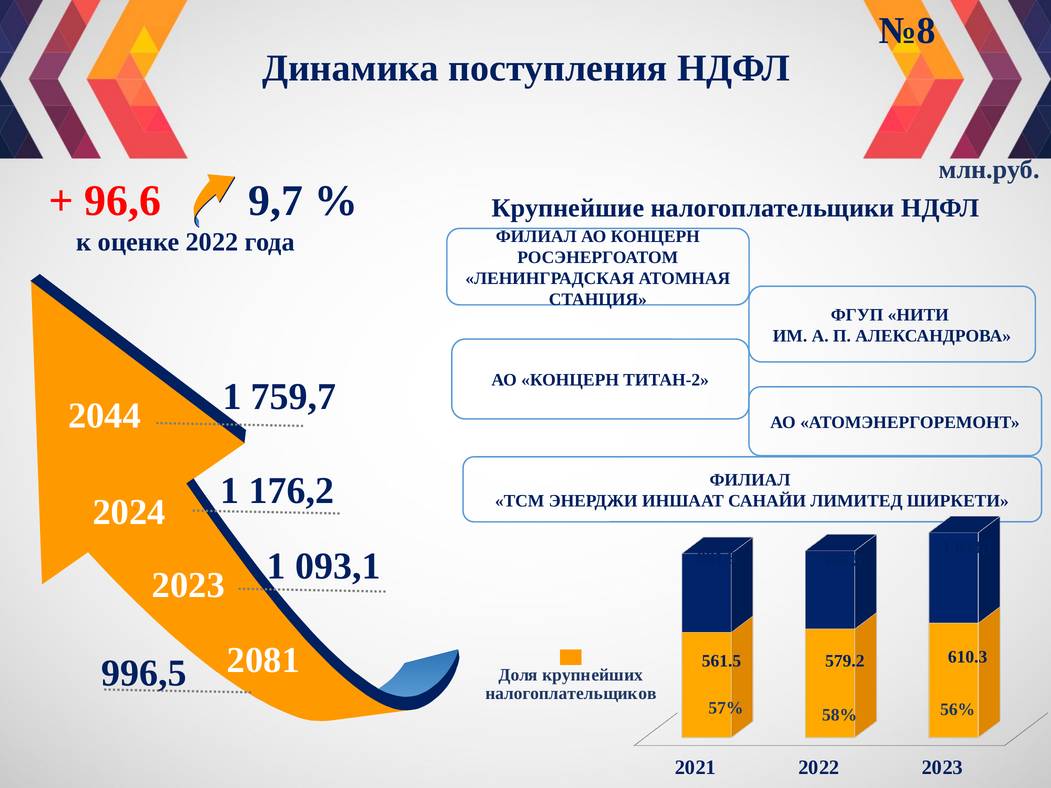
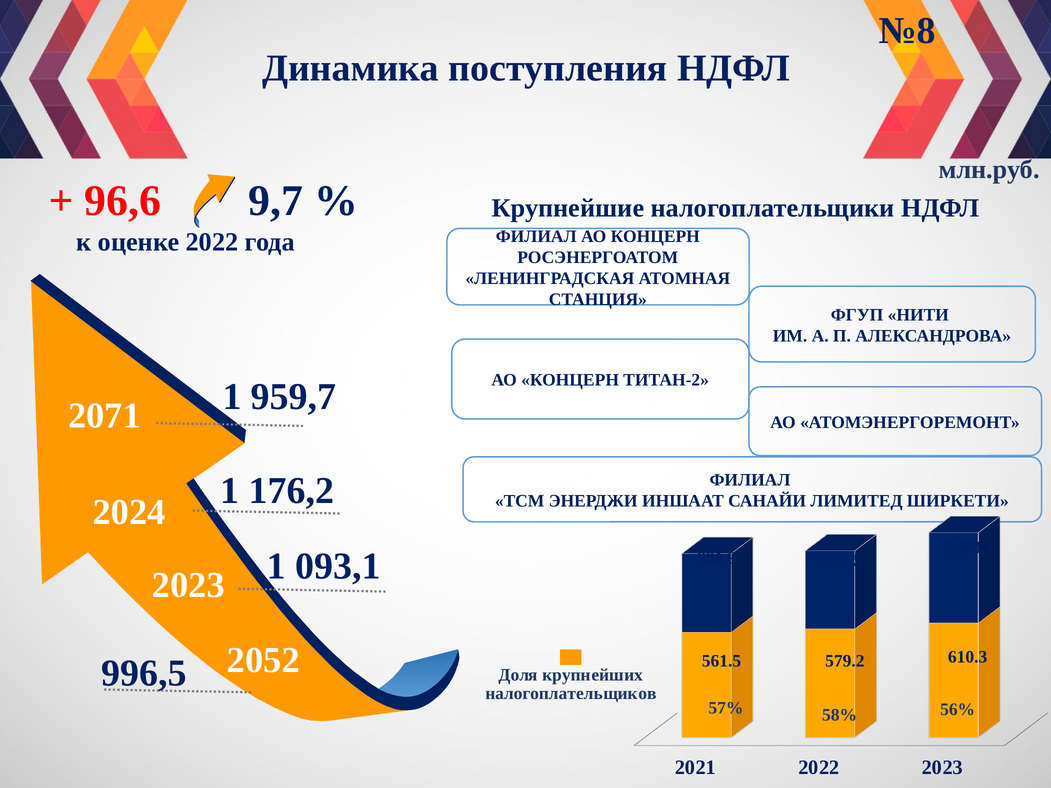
759,7: 759,7 -> 959,7 (294, 397)
2044: 2044 -> 2071 (104, 416)
2081: 2081 -> 2052 (263, 661)
